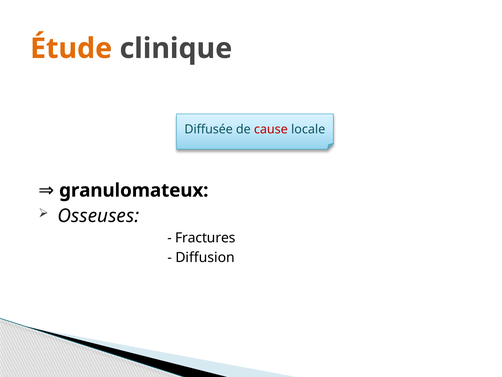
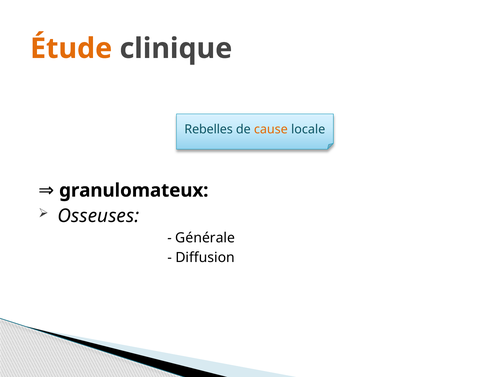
Diffusée: Diffusée -> Rebelles (209, 129)
cause colour: red -> orange (271, 129)
Fractures: Fractures -> Générale (205, 238)
